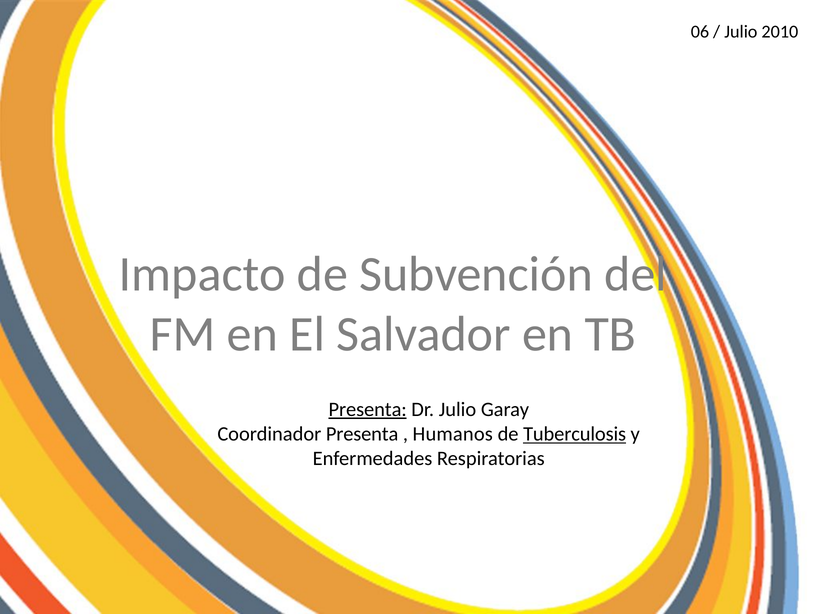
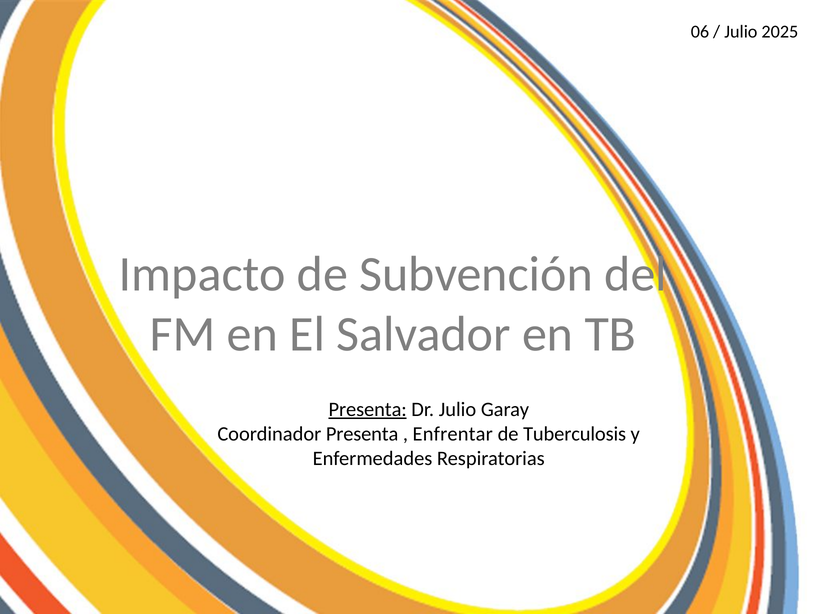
2010: 2010 -> 2025 (780, 32)
Humanos: Humanos -> Enfrentar (453, 434)
Tuberculosis underline: present -> none (575, 434)
